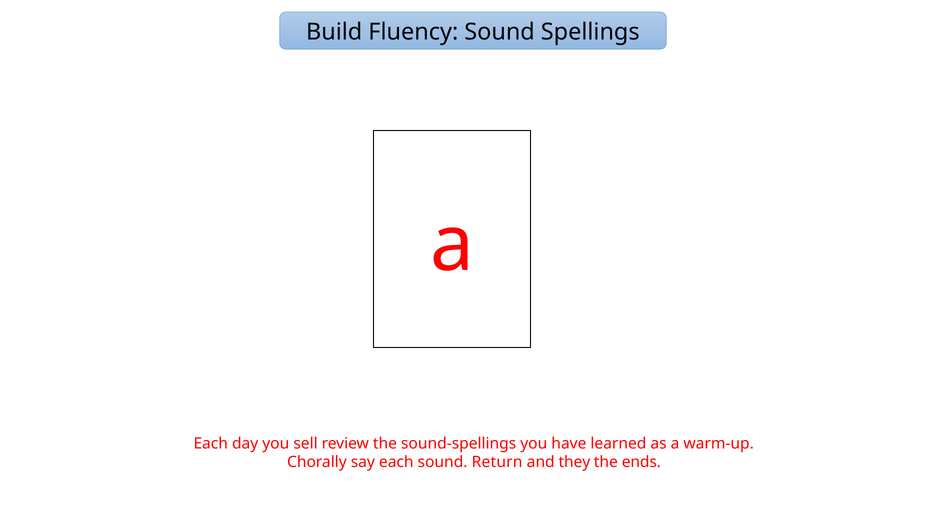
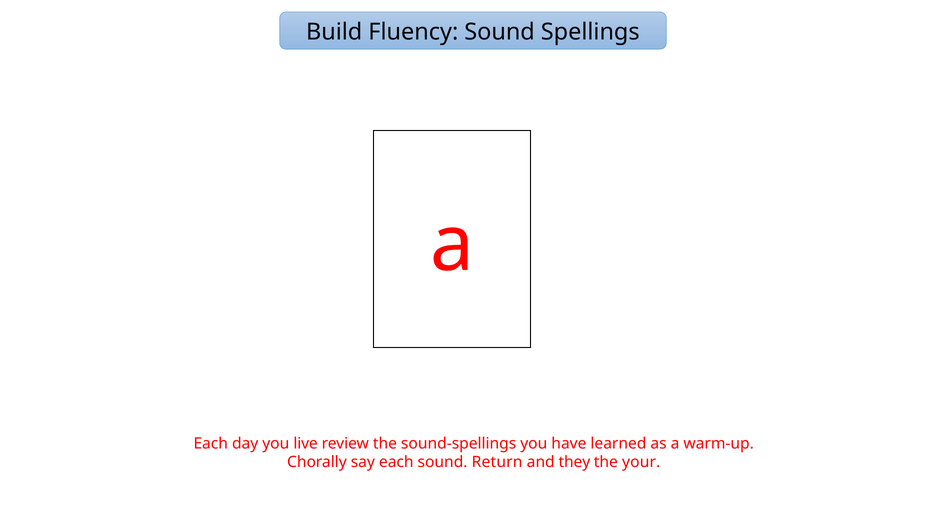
sell: sell -> live (306, 443)
ends: ends -> your (641, 462)
